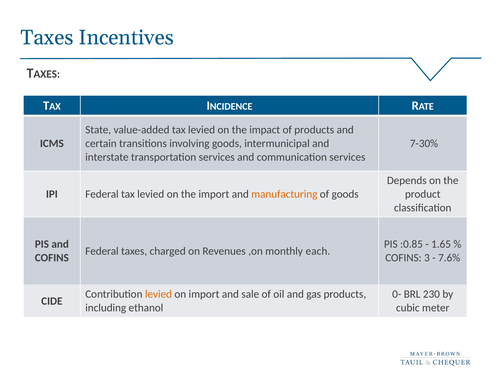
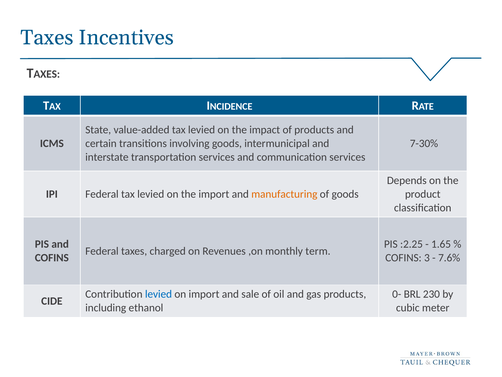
:0.85: :0.85 -> :2.25 (411, 244)
each: each -> term (318, 251)
levied colour: orange -> blue (158, 294)
